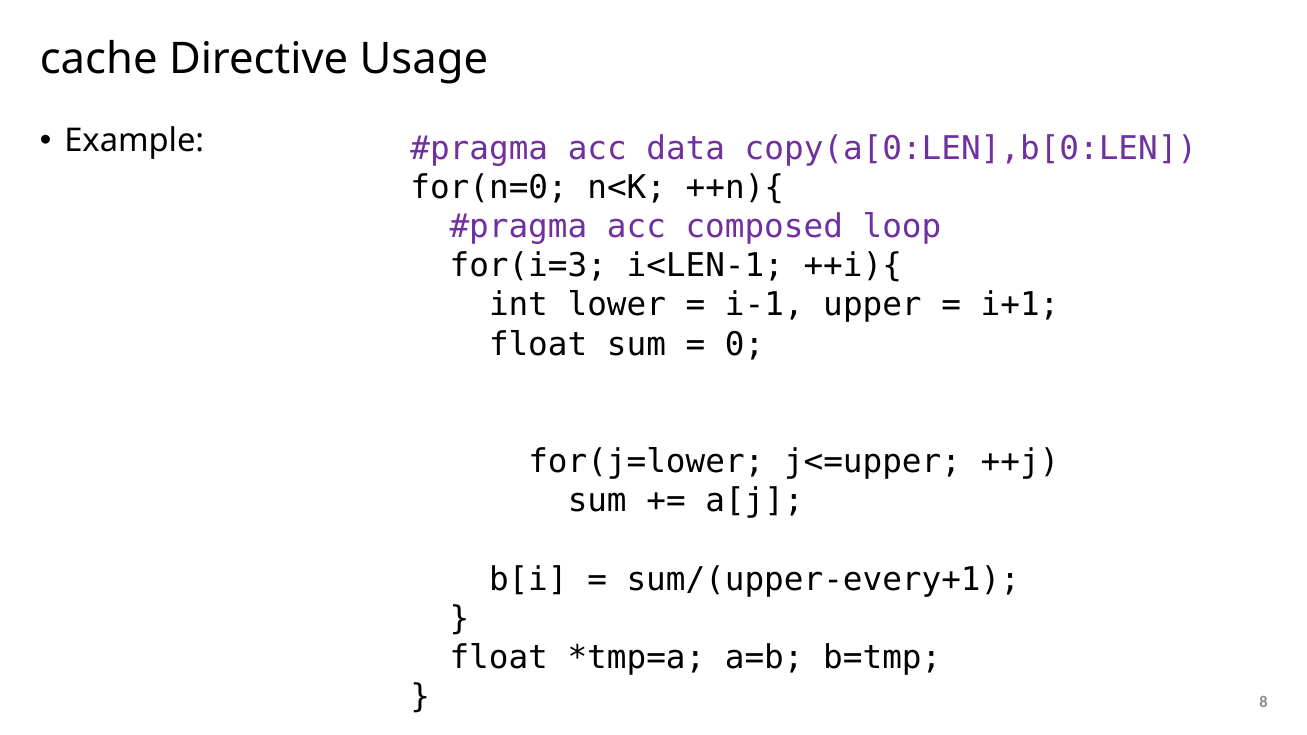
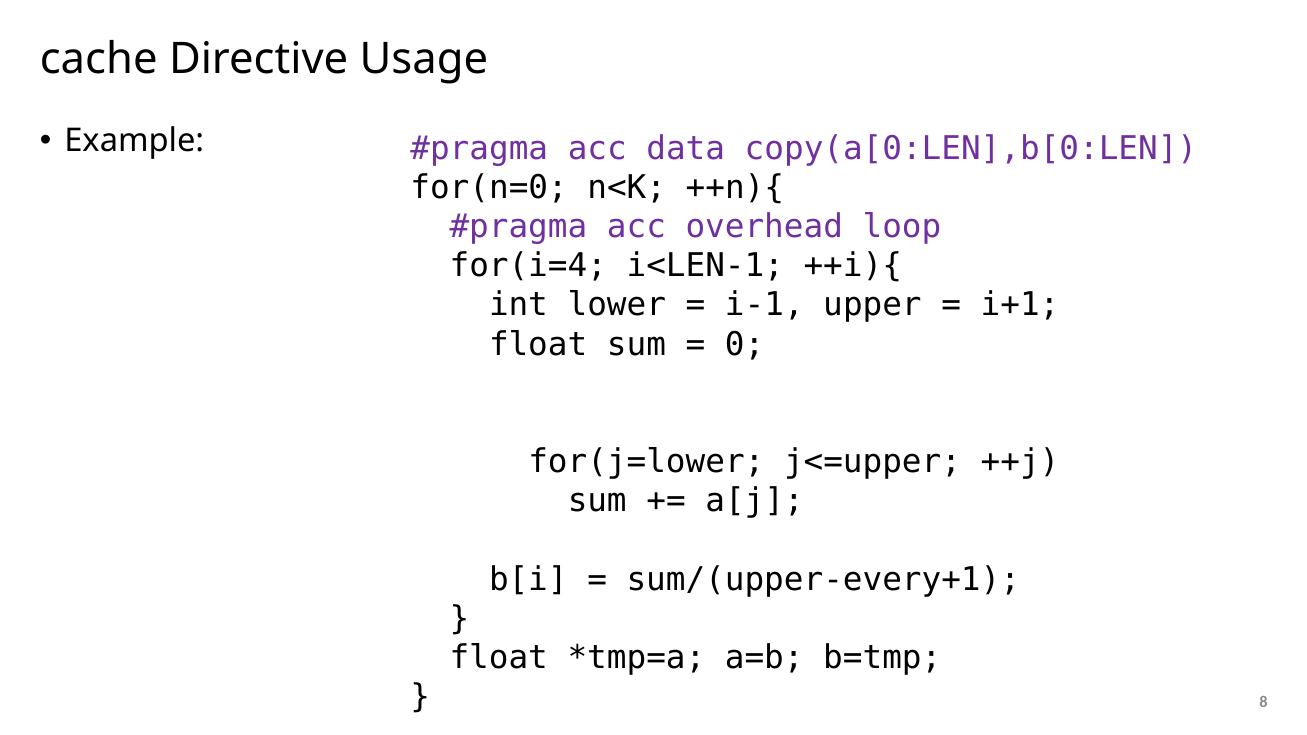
composed: composed -> overhead (764, 227)
for(i=3: for(i=3 -> for(i=4 (528, 266)
